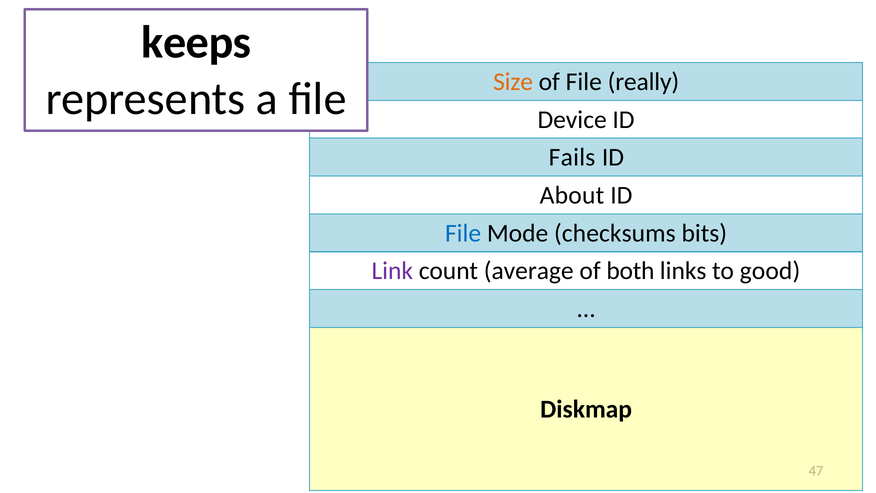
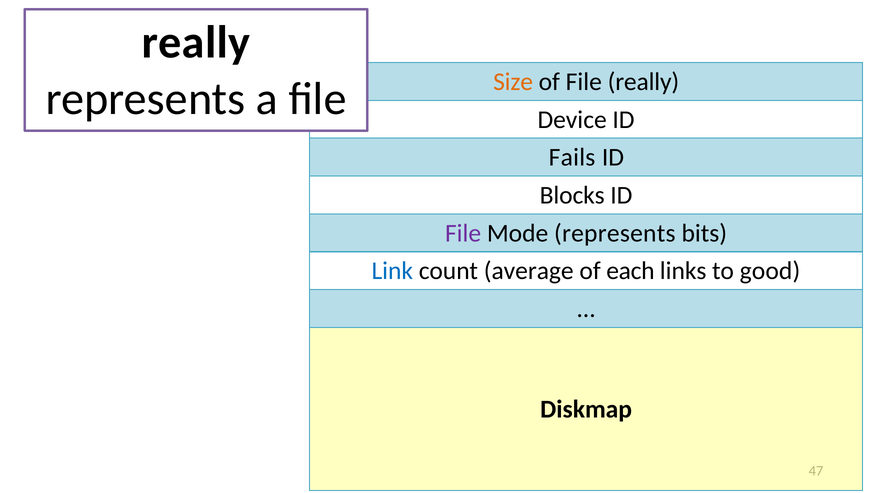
keeps: keeps -> really (196, 42)
About: About -> Blocks (572, 195)
File colour: blue -> purple (463, 233)
Mode checksums: checksums -> represents (615, 233)
Link colour: purple -> blue (392, 271)
both: both -> each (630, 271)
